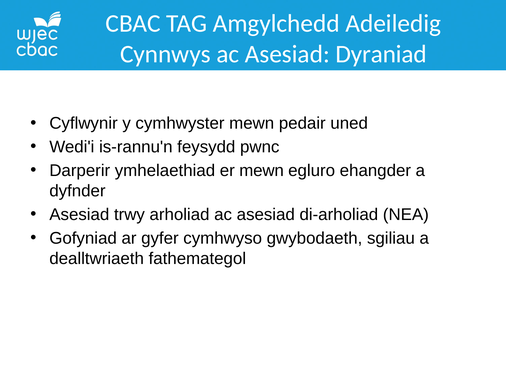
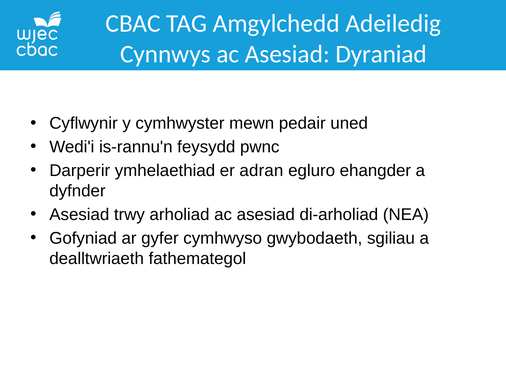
er mewn: mewn -> adran (261, 170)
